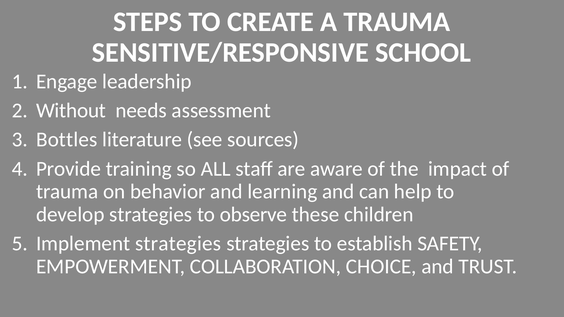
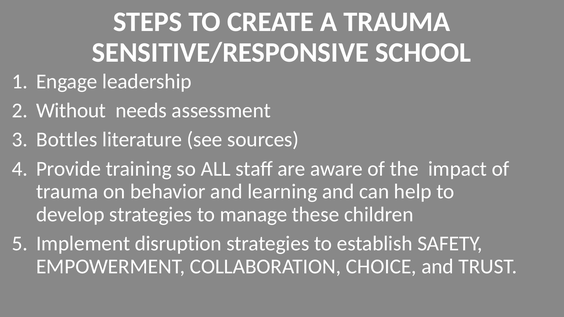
observe: observe -> manage (254, 215)
Implement strategies: strategies -> disruption (178, 244)
